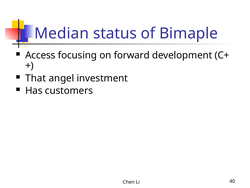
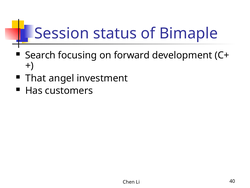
Median: Median -> Session (62, 33)
Access: Access -> Search (40, 55)
